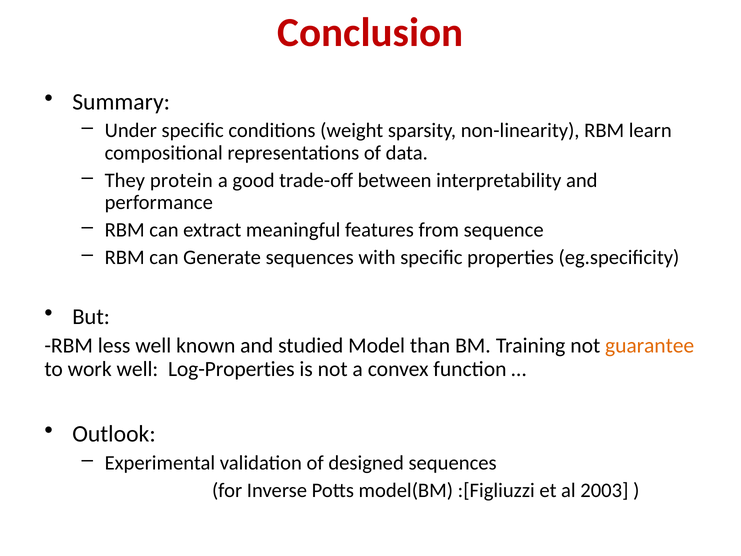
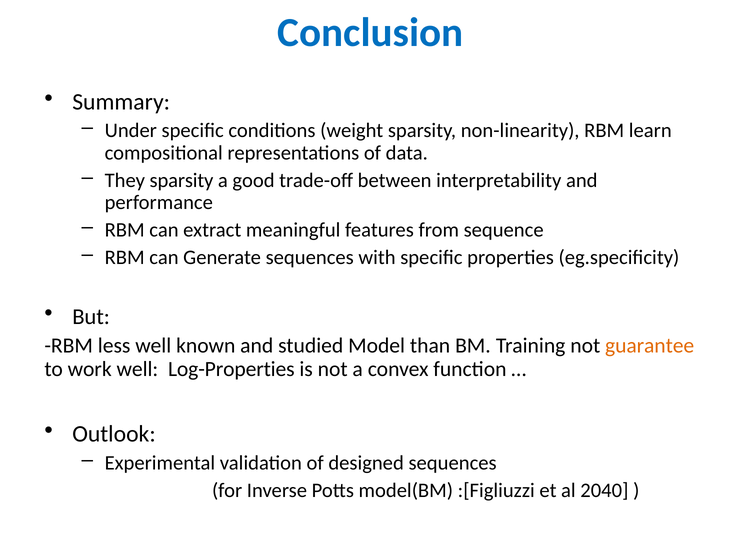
Conclusion colour: red -> blue (370, 33)
They protein: protein -> sparsity (182, 180)
2003: 2003 -> 2040 (604, 490)
